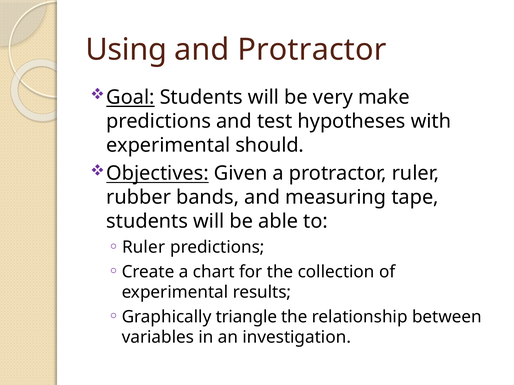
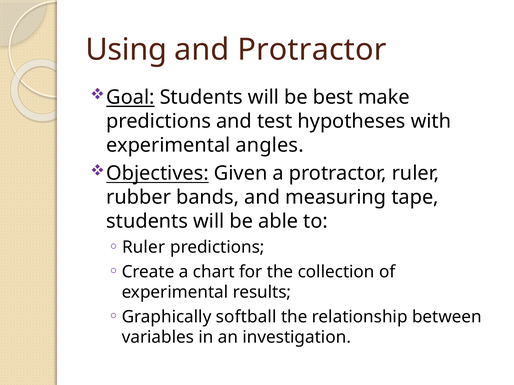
very: very -> best (333, 97)
should: should -> angles (270, 145)
triangle: triangle -> softball (246, 317)
